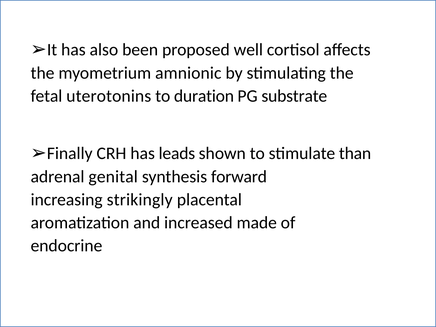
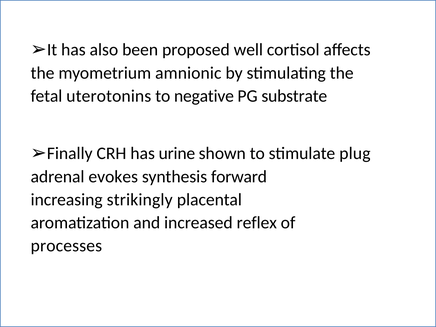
duration: duration -> negative (204, 96)
leads: leads -> urine (177, 153)
than: than -> plug (355, 153)
genital: genital -> evokes (113, 177)
made: made -> reflex (257, 223)
endocrine: endocrine -> processes (66, 246)
